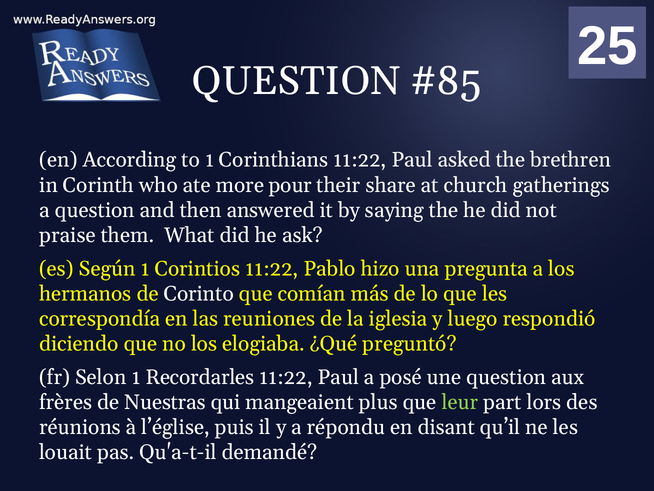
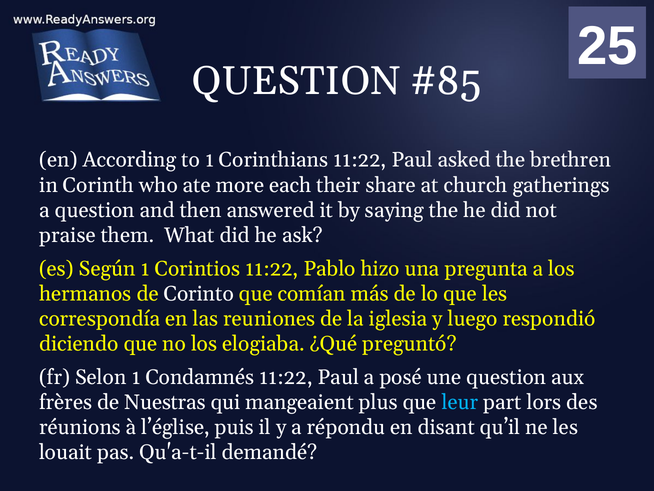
pour: pour -> each (290, 185)
Recordarles: Recordarles -> Condamnés (200, 377)
leur colour: light green -> light blue (460, 402)
